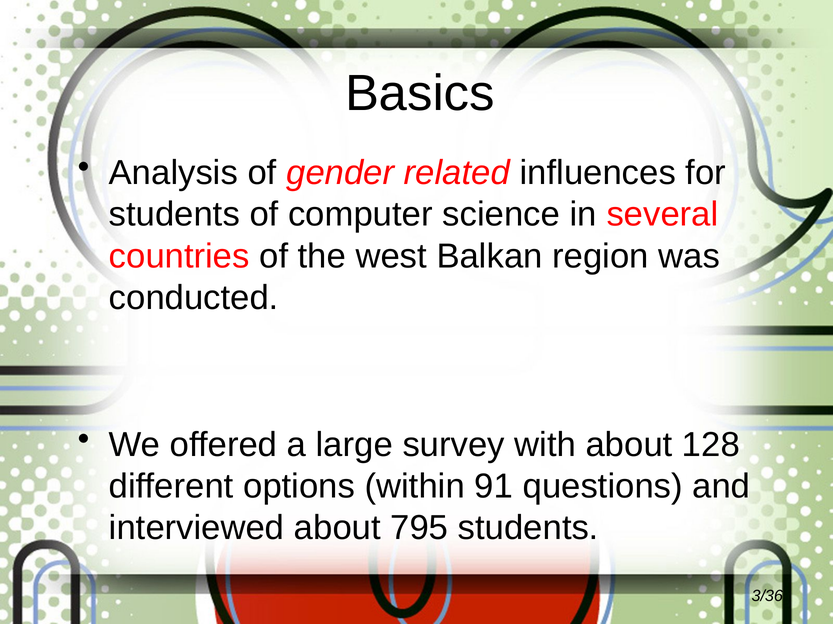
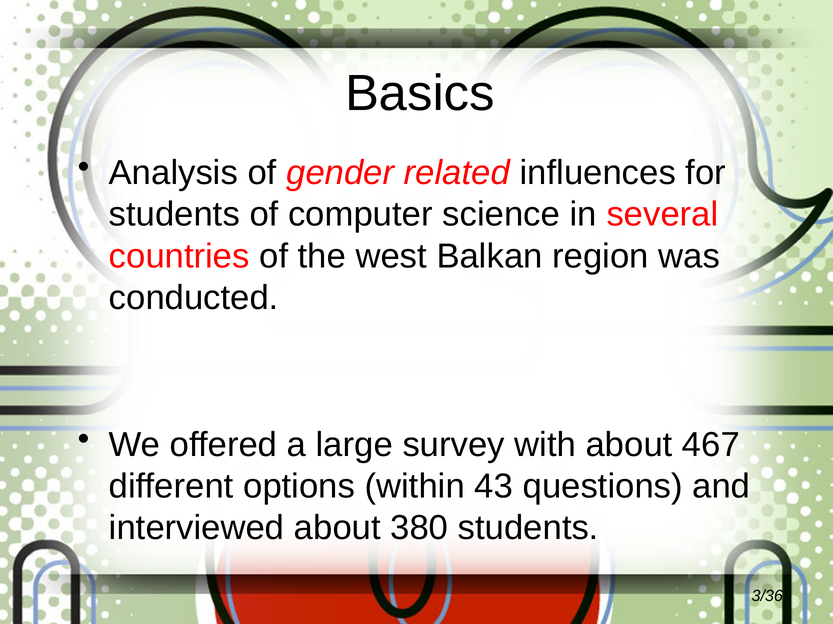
128: 128 -> 467 (711, 445)
91: 91 -> 43 (494, 487)
795: 795 -> 380 (419, 529)
